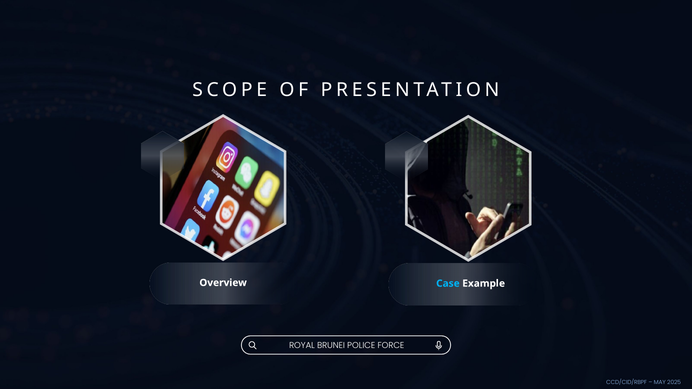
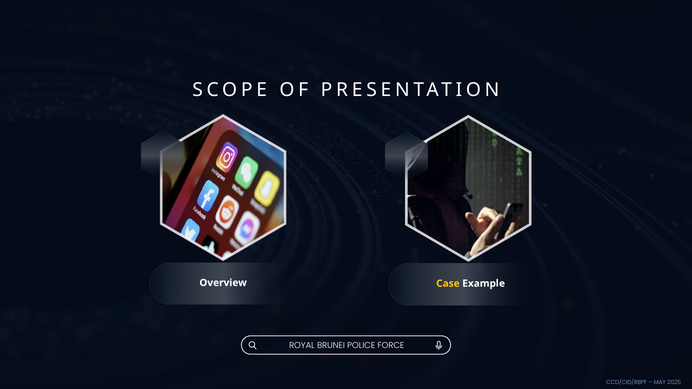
Case colour: light blue -> yellow (448, 284)
